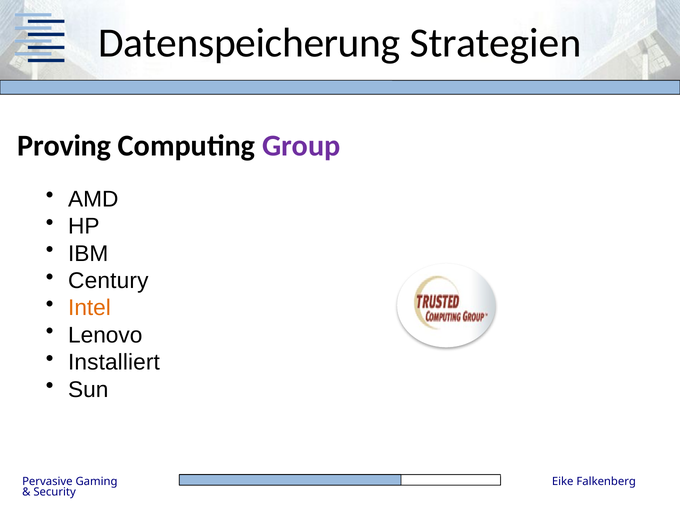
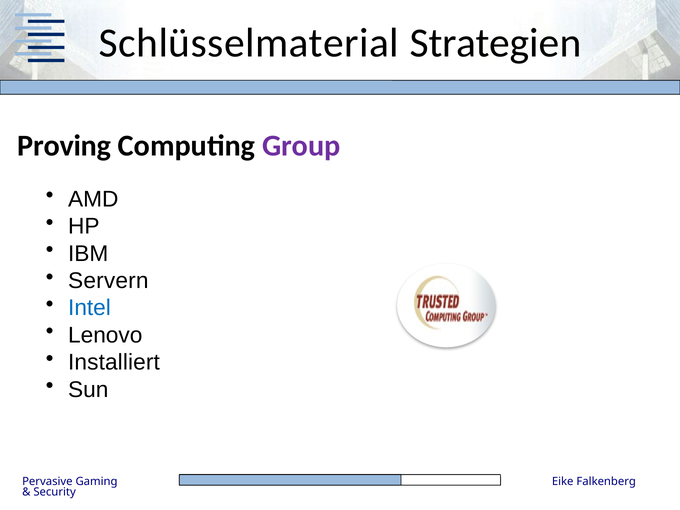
Datenspeicherung: Datenspeicherung -> Schlüsselmaterial (249, 43)
Century: Century -> Servern (108, 281)
Intel colour: orange -> blue (89, 308)
